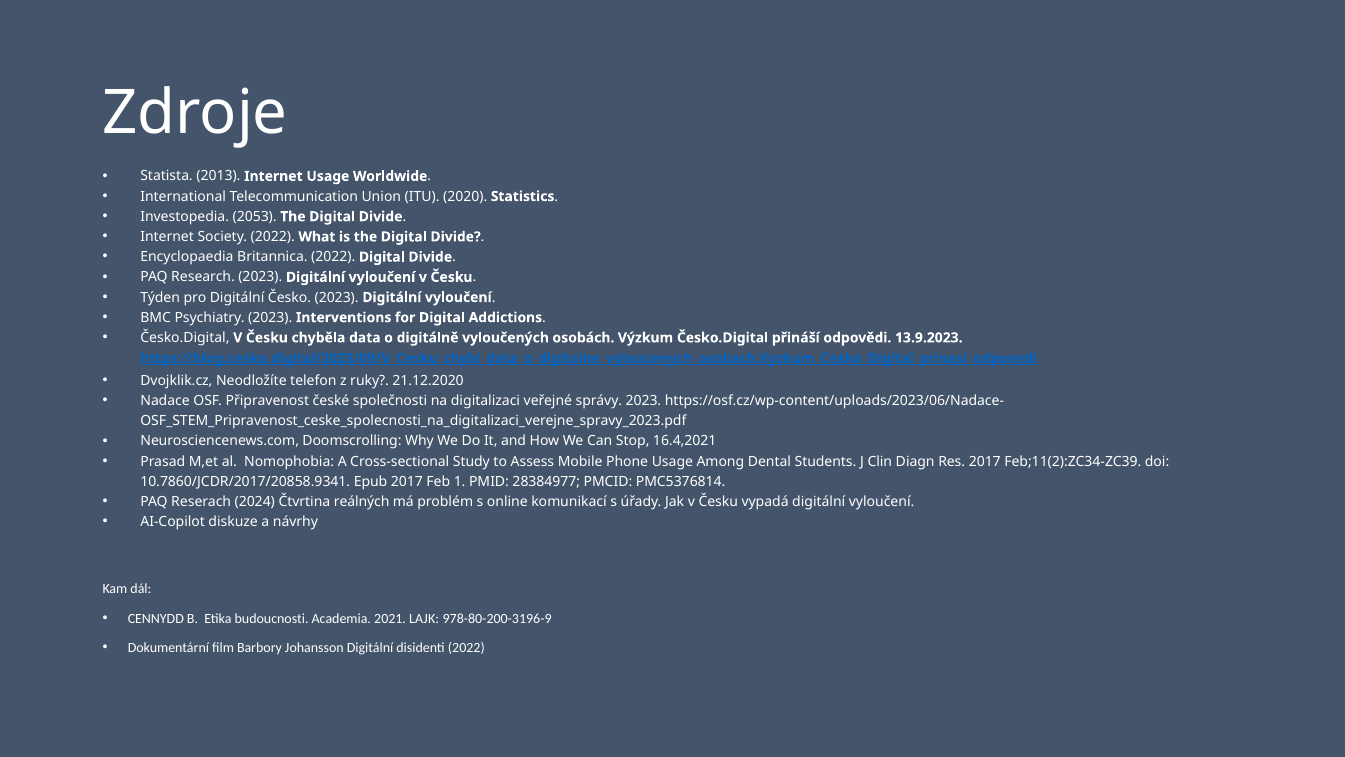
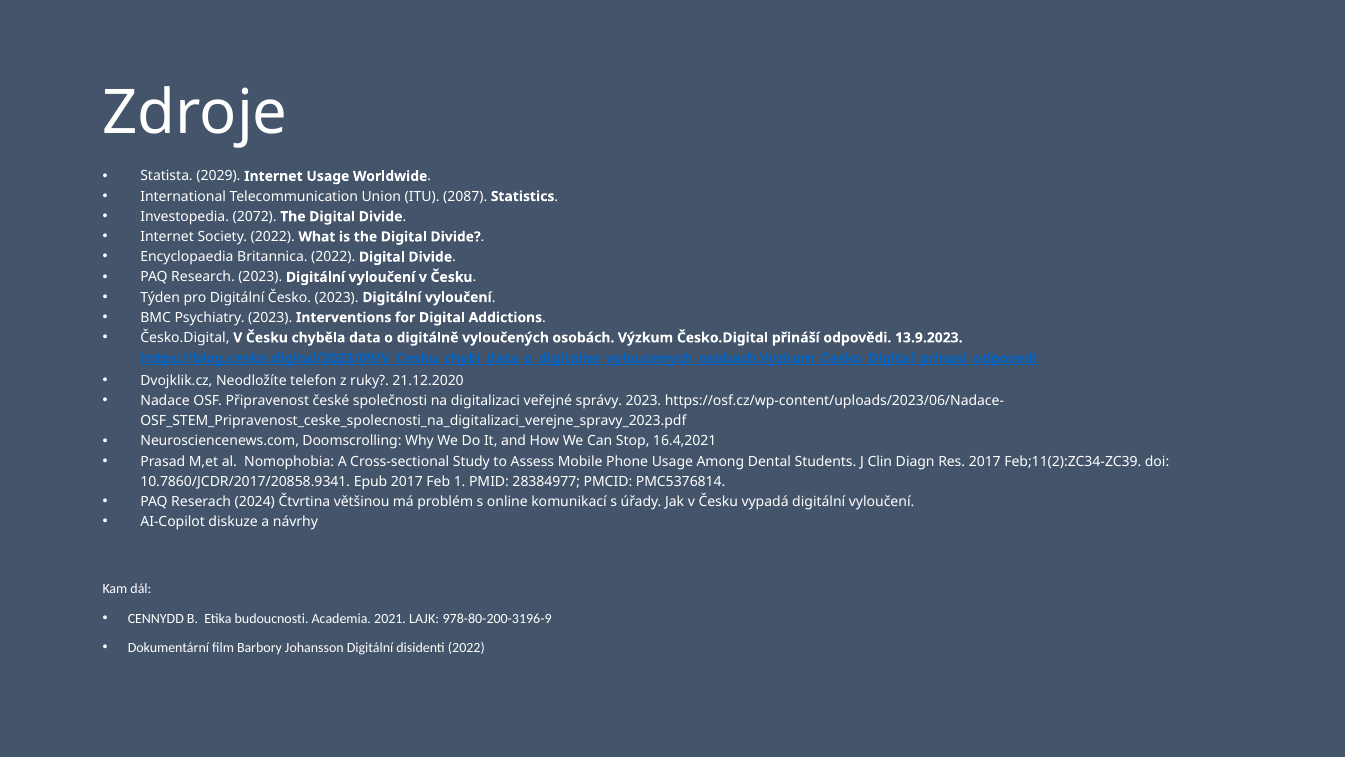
2013: 2013 -> 2029 (218, 176)
2020: 2020 -> 2087 (465, 196)
2053: 2053 -> 2072 (255, 217)
reálných: reálných -> většinou (362, 502)
